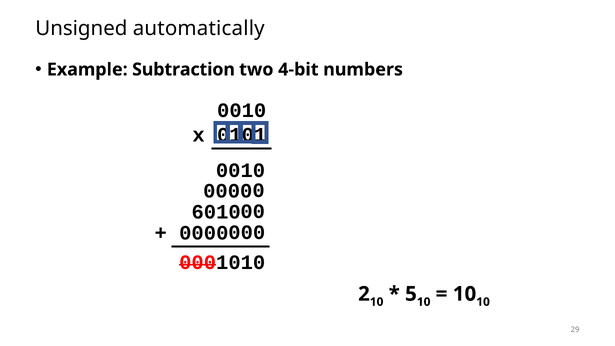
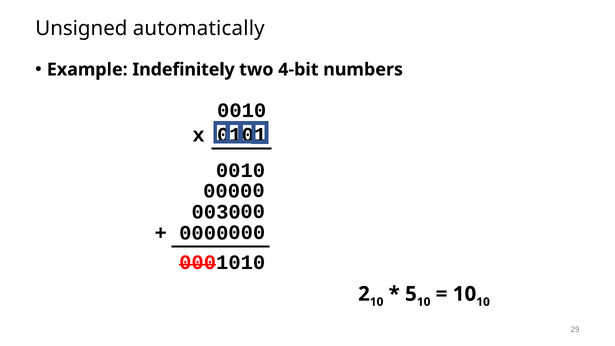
Subtraction: Subtraction -> Indefinitely (184, 70)
6010: 6010 -> 0030 (216, 212)
